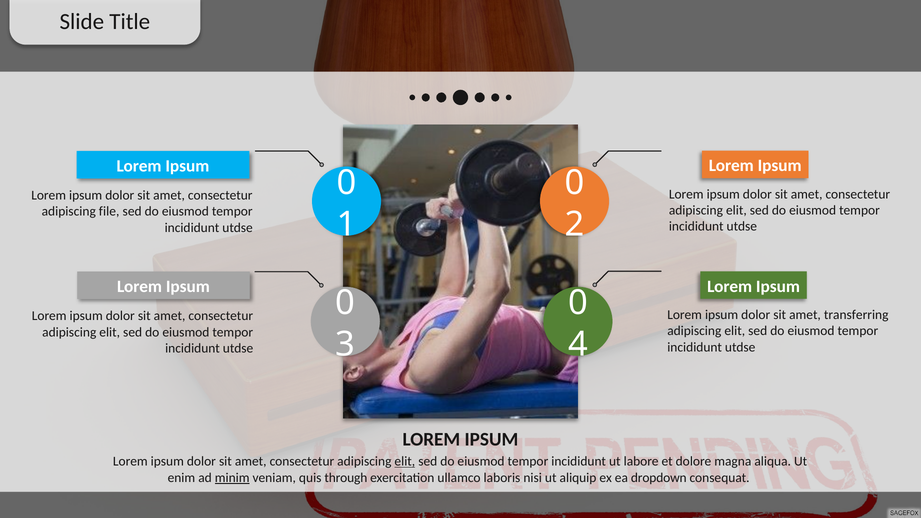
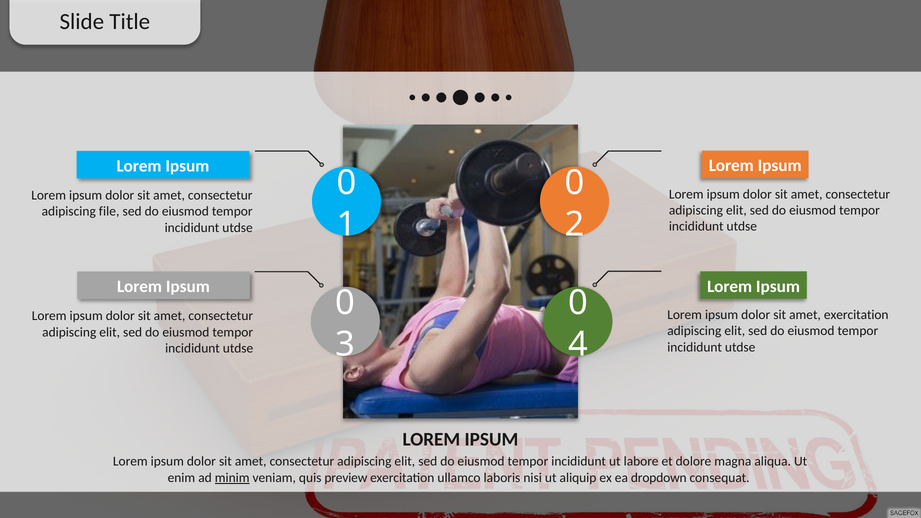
amet transferring: transferring -> exercitation (856, 315)
elit underline: present -> none (405, 462)
through: through -> preview (346, 478)
